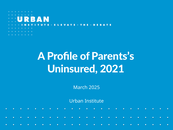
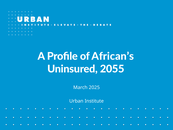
Parents’s: Parents’s -> African’s (113, 56)
2021: 2021 -> 2055 (112, 69)
